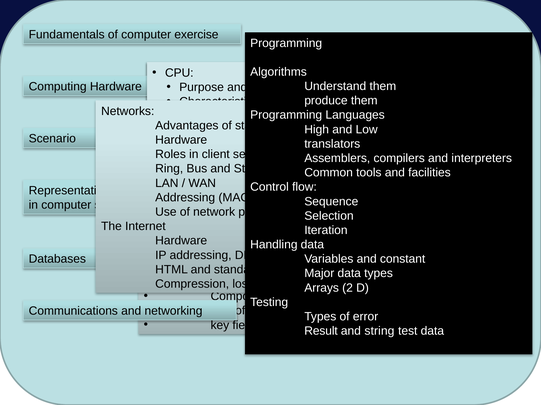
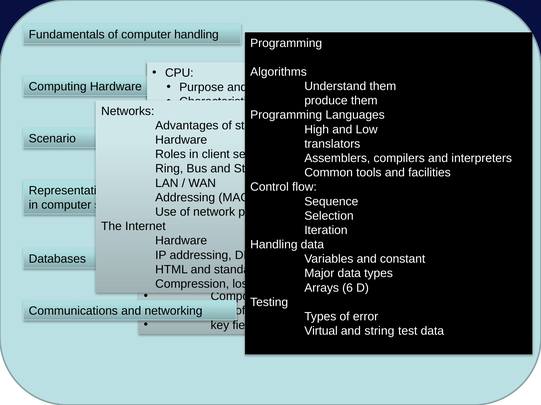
computer exercise: exercise -> handling (196, 35)
2: 2 -> 6 (348, 288)
Result: Result -> Virtual (321, 332)
